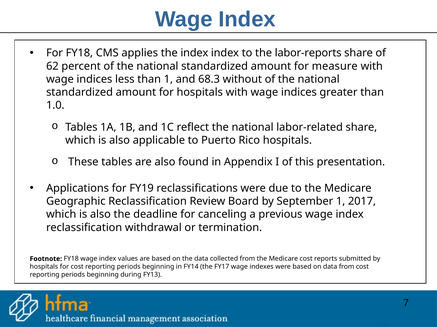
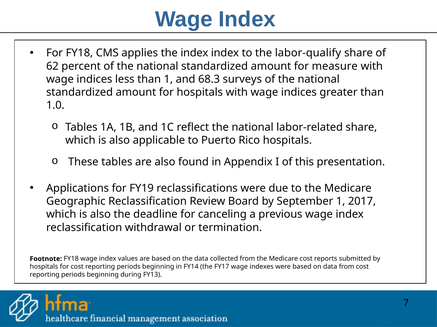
labor-reports: labor-reports -> labor-qualify (308, 53)
without: without -> surveys (242, 79)
